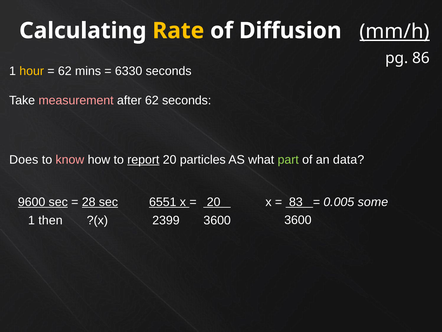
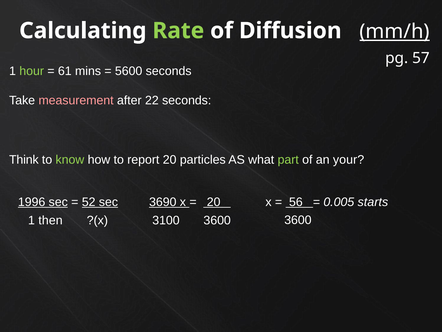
Rate colour: yellow -> light green (178, 31)
86: 86 -> 57 (421, 58)
hour colour: yellow -> light green (32, 71)
62: 62 -> 61 (65, 71)
6330: 6330 -> 5600 (129, 71)
after 62: 62 -> 22 (152, 100)
Does: Does -> Think (24, 159)
know colour: pink -> light green (70, 159)
report underline: present -> none (143, 159)
data: data -> your (349, 159)
9600: 9600 -> 1996 (32, 202)
28: 28 -> 52 (89, 202)
6551: 6551 -> 3690 (163, 202)
83: 83 -> 56 (296, 202)
some: some -> starts (373, 202)
2399: 2399 -> 3100 (166, 220)
